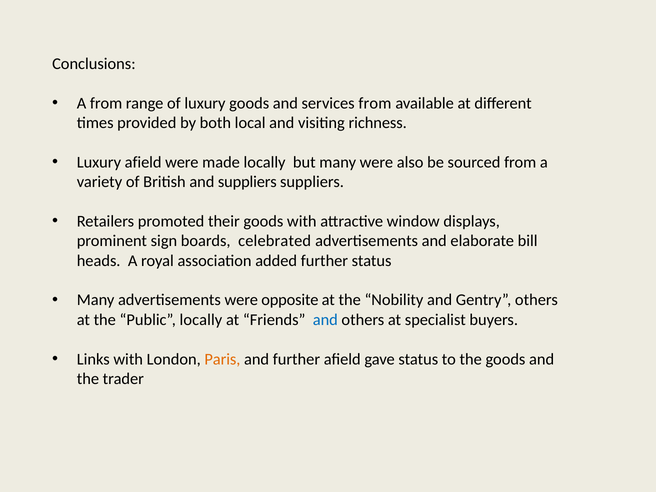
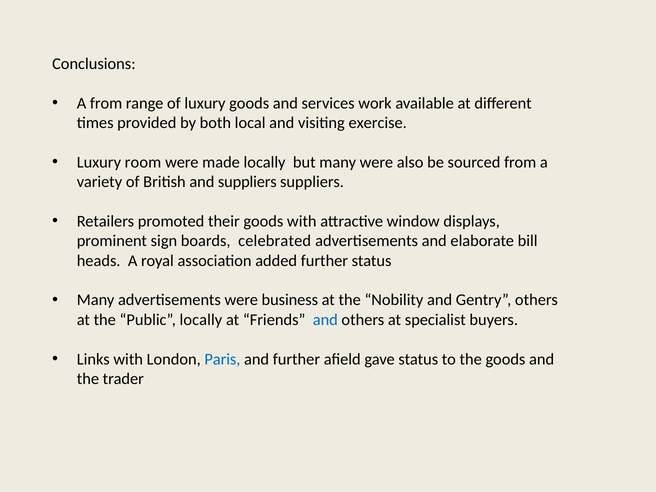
services from: from -> work (375, 103)
richness: richness -> exercise (378, 123)
Luxury afield: afield -> room (143, 162)
opposite: opposite -> business (290, 300)
Paris colour: orange -> blue (222, 359)
